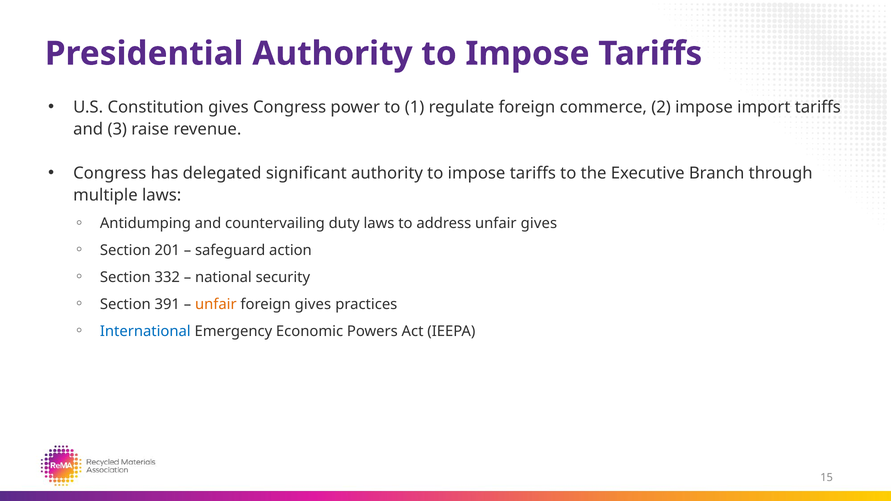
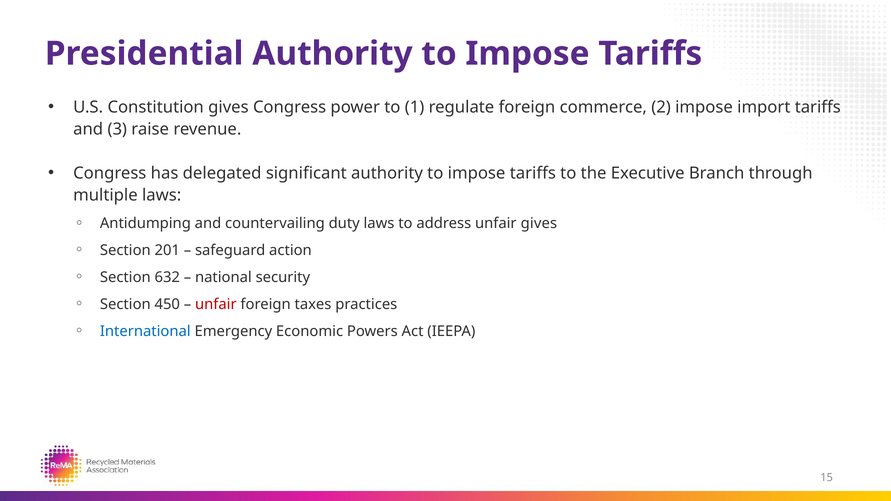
332: 332 -> 632 (167, 277)
391: 391 -> 450 (167, 304)
unfair colour: orange -> red (216, 304)
foreign gives: gives -> taxes (313, 304)
